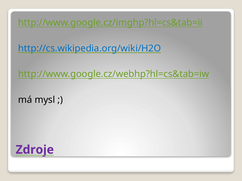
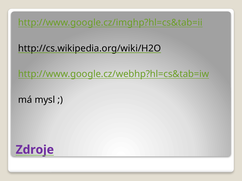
http://cs.wikipedia.org/wiki/H2O colour: blue -> black (90, 49)
